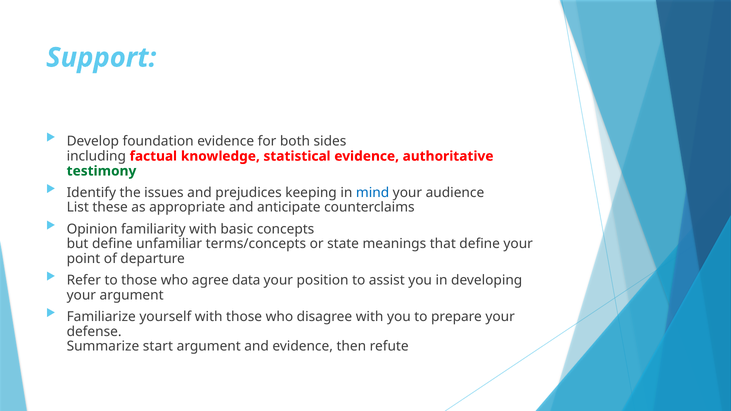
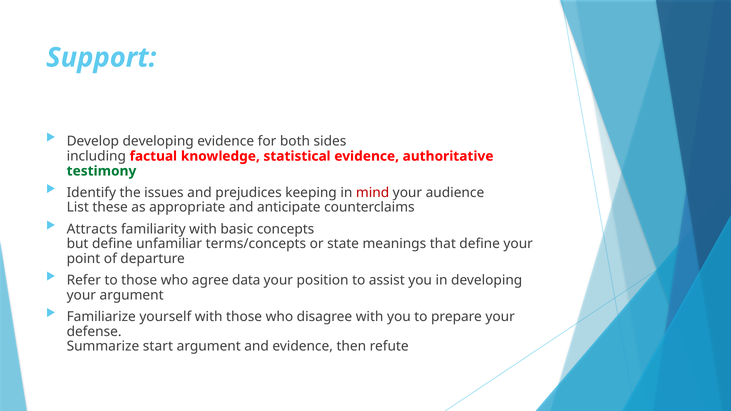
Develop foundation: foundation -> developing (158, 141)
mind colour: blue -> red (373, 193)
Opinion: Opinion -> Attracts (92, 229)
